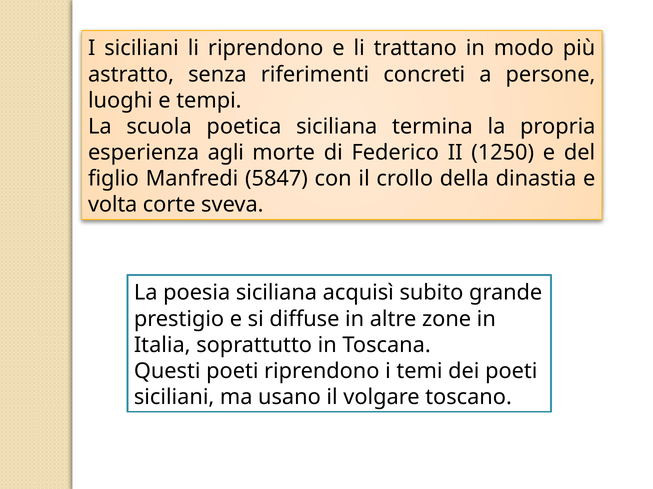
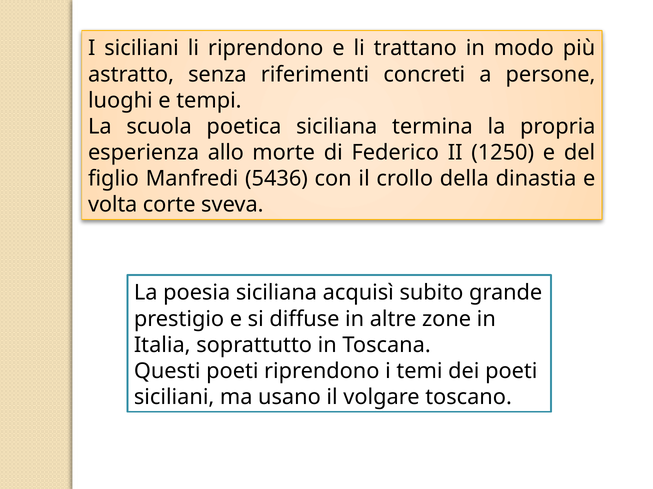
agli: agli -> allo (226, 153)
5847: 5847 -> 5436 (276, 179)
